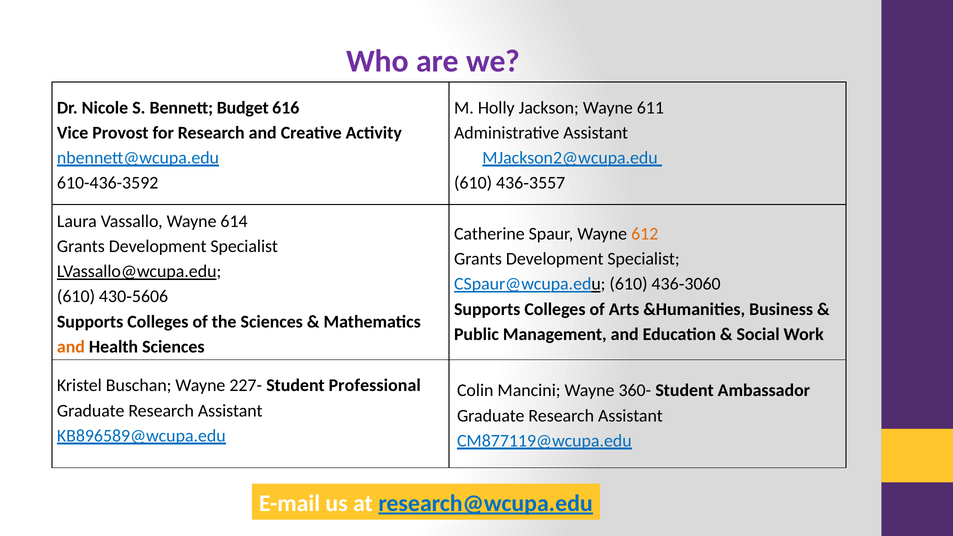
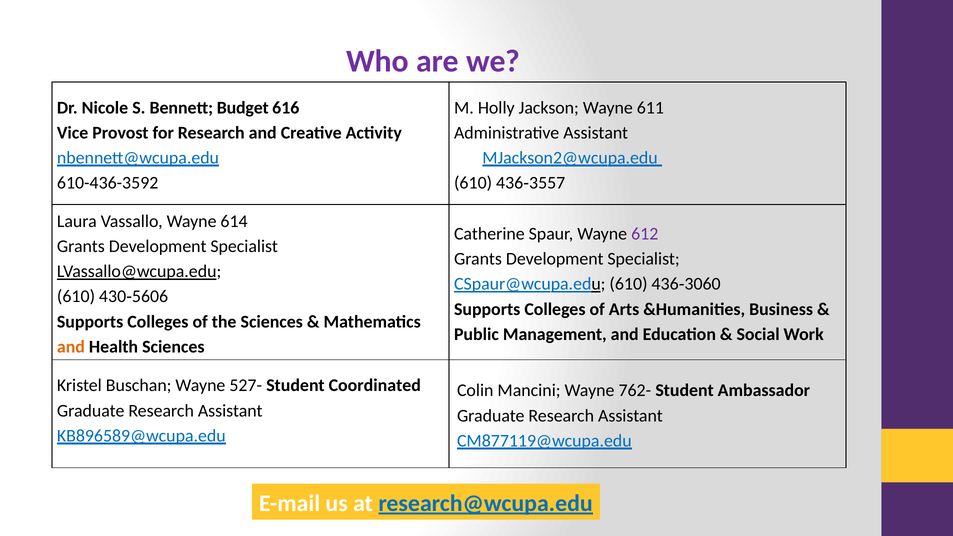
612 colour: orange -> purple (645, 234)
227-: 227- -> 527- (246, 386)
Professional: Professional -> Coordinated (375, 386)
360-: 360- -> 762- (635, 391)
